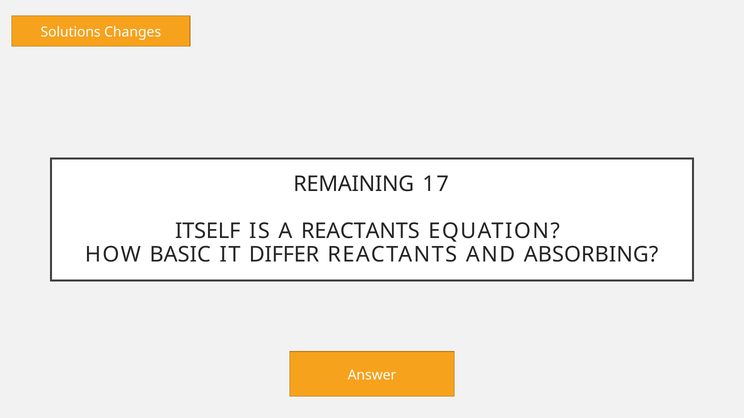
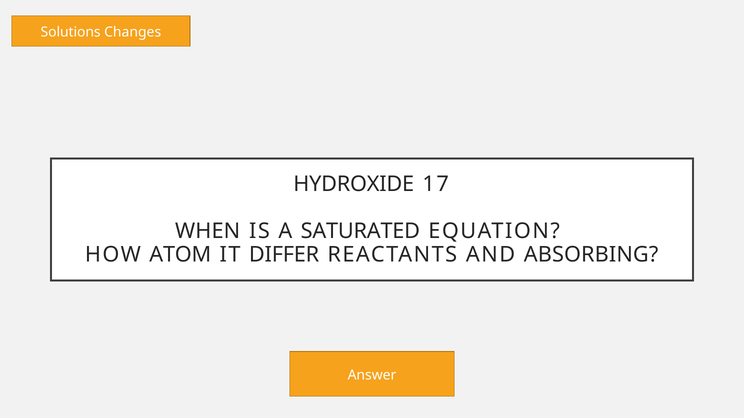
REMAINING: REMAINING -> HYDROXIDE (354, 185)
ITSELF: ITSELF -> WHEN (208, 231)
A REACTANTS: REACTANTS -> SATURATED (360, 231)
BASIC: BASIC -> ATOM (180, 255)
